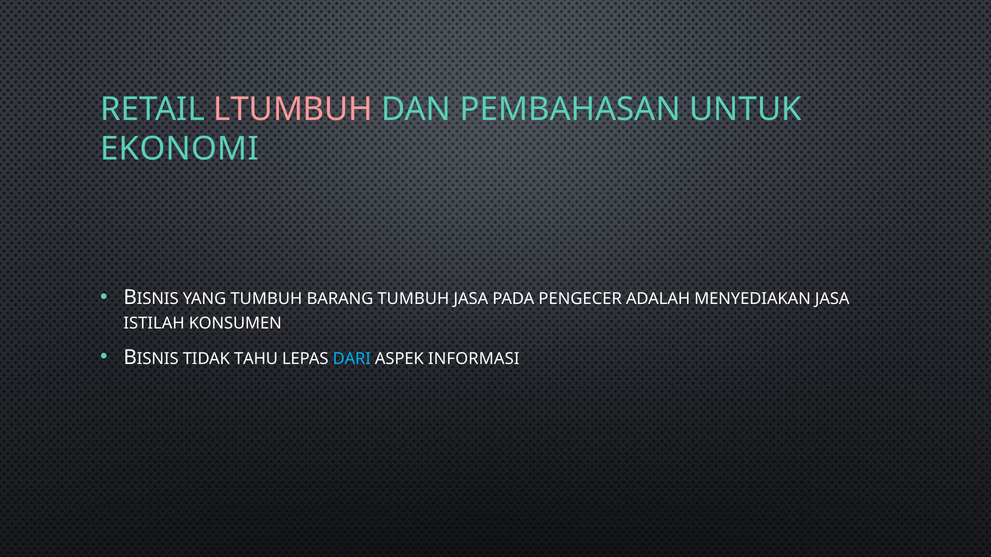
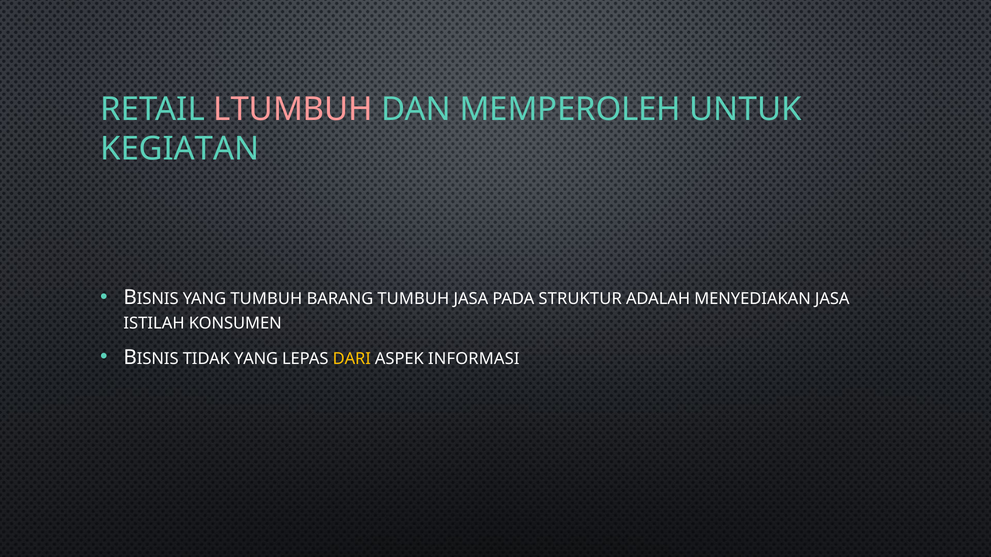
PEMBAHASAN: PEMBAHASAN -> MEMPEROLEH (570, 109)
EKONOMI: EKONOMI -> KEGIATAN (180, 149)
PENGECER: PENGECER -> STRUKTUR (580, 299)
TIDAK TAHU: TAHU -> YANG (256, 359)
DARI colour: light blue -> yellow (352, 359)
